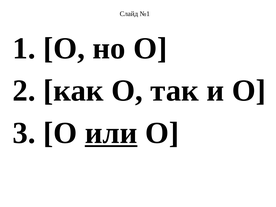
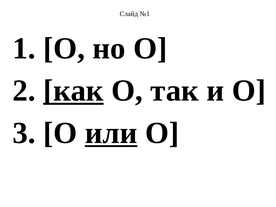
как underline: none -> present (73, 91)
